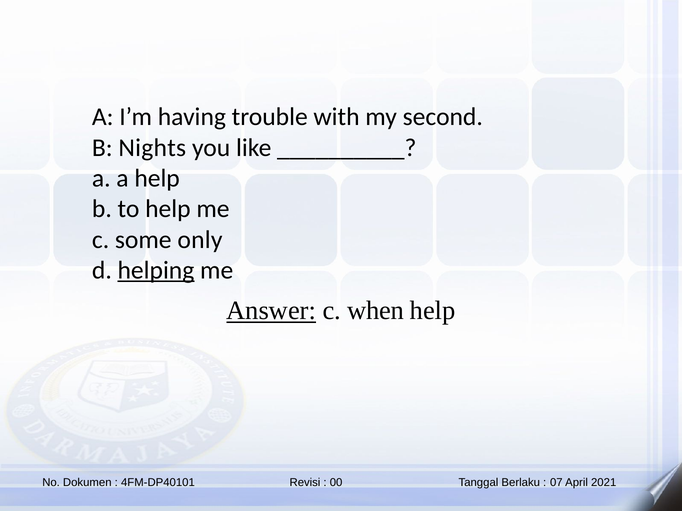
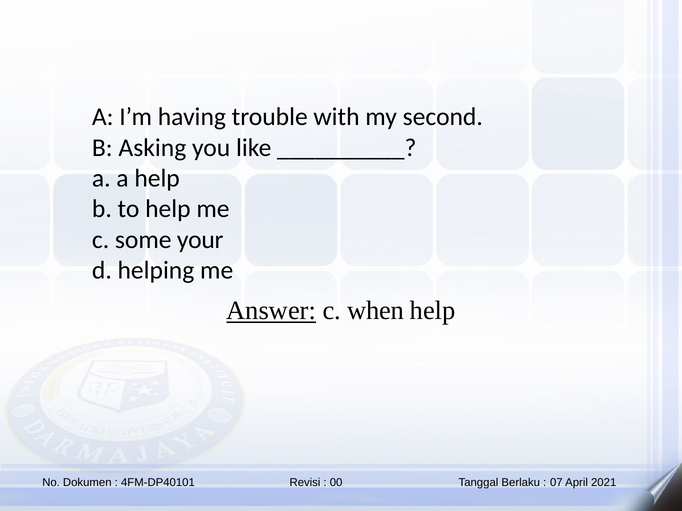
Nights: Nights -> Asking (152, 148)
only: only -> your (200, 240)
helping underline: present -> none (156, 271)
